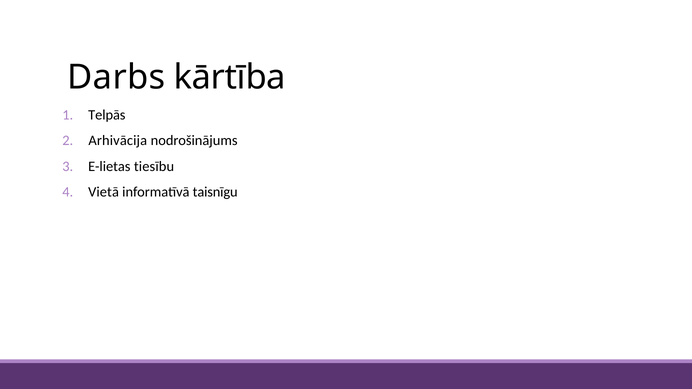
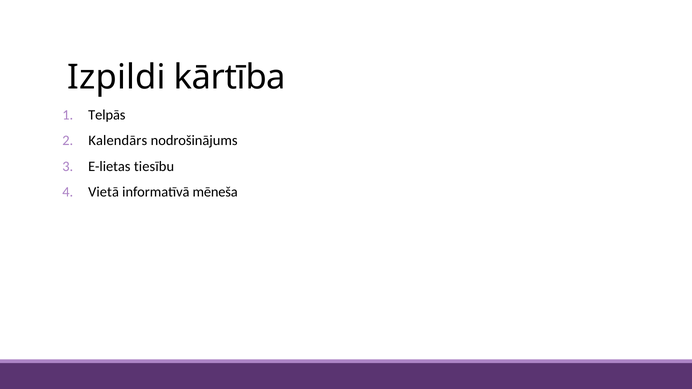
Darbs: Darbs -> Izpildi (116, 78)
Arhivācija: Arhivācija -> Kalendārs (118, 141)
taisnīgu: taisnīgu -> mēneša (215, 192)
